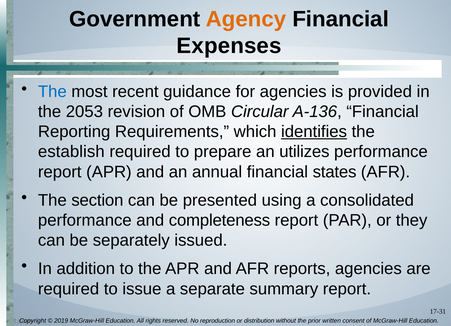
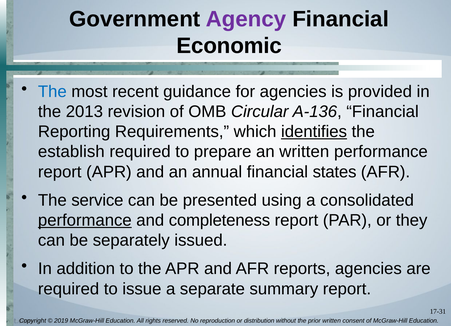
Agency colour: orange -> purple (246, 19)
Expenses: Expenses -> Economic (229, 46)
2053: 2053 -> 2013 (84, 112)
an utilizes: utilizes -> written (304, 152)
section: section -> service (97, 200)
performance underline: none -> present (85, 220)
